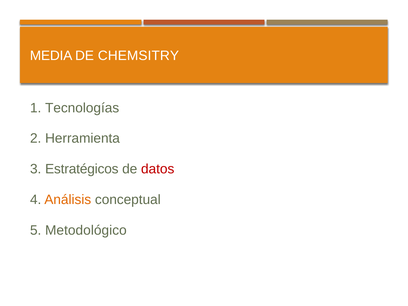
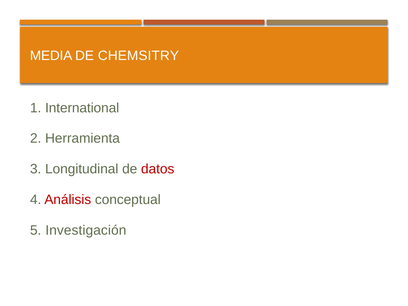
Tecnologías: Tecnologías -> International (82, 108)
Estratégicos: Estratégicos -> Longitudinal (82, 169)
Análisis colour: orange -> red (68, 200)
Metodológico: Metodológico -> Investigación (86, 230)
